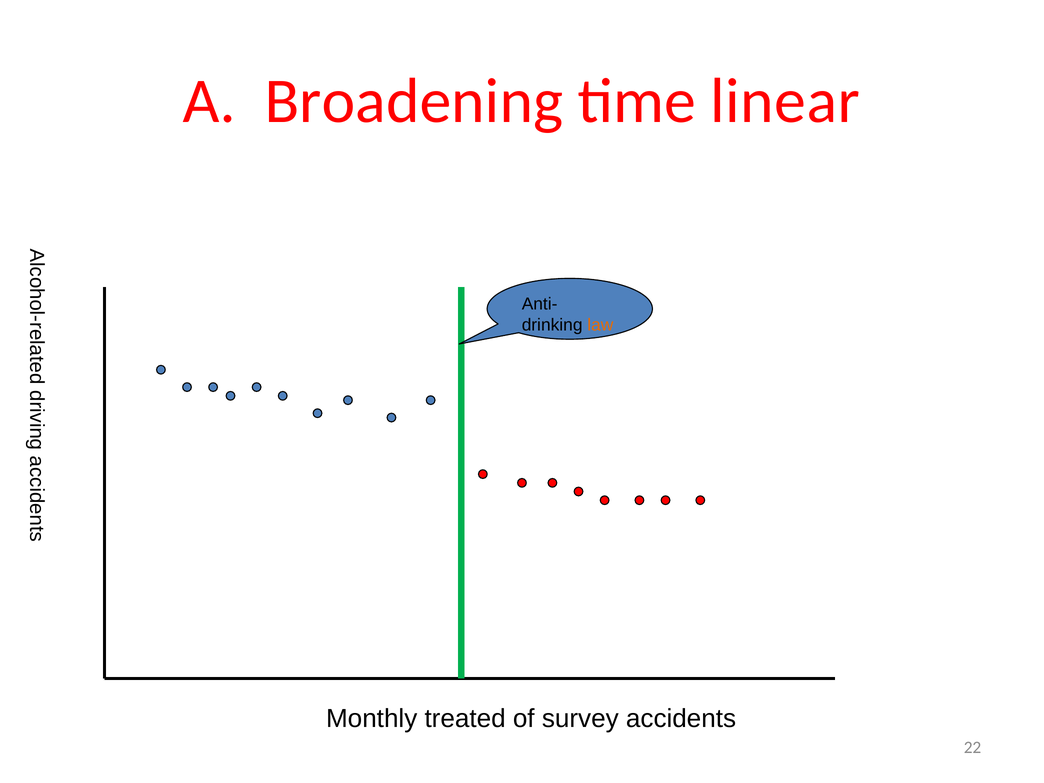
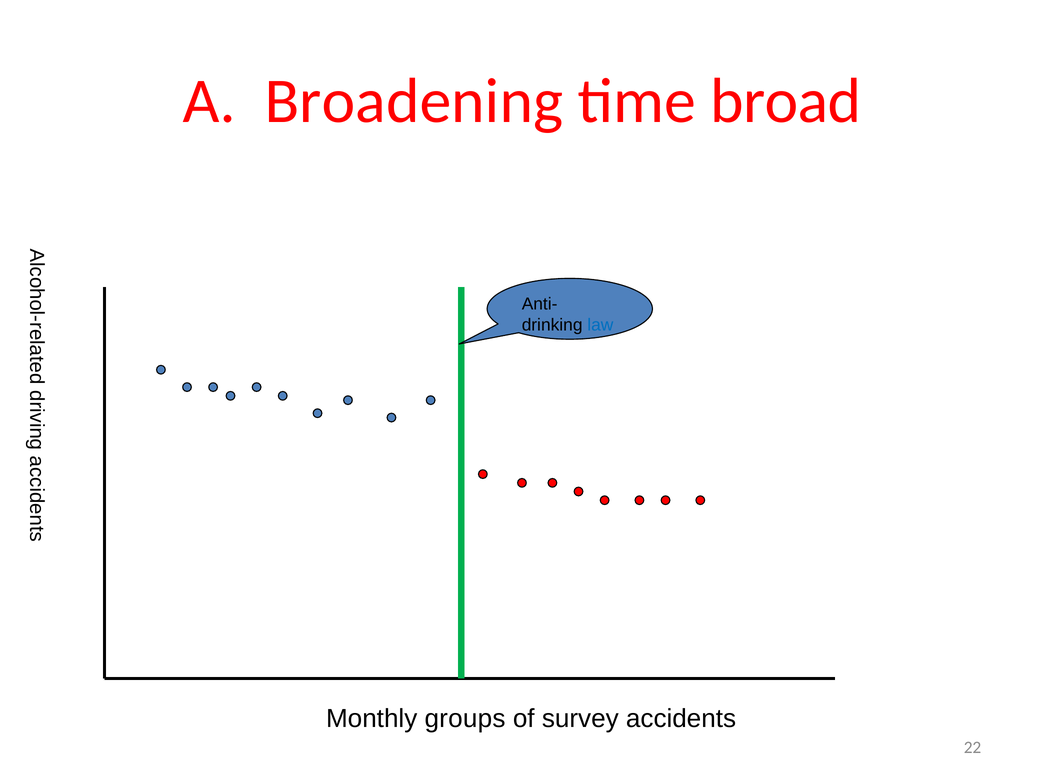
linear: linear -> broad (786, 101)
law colour: orange -> blue (600, 325)
treated: treated -> groups (465, 719)
